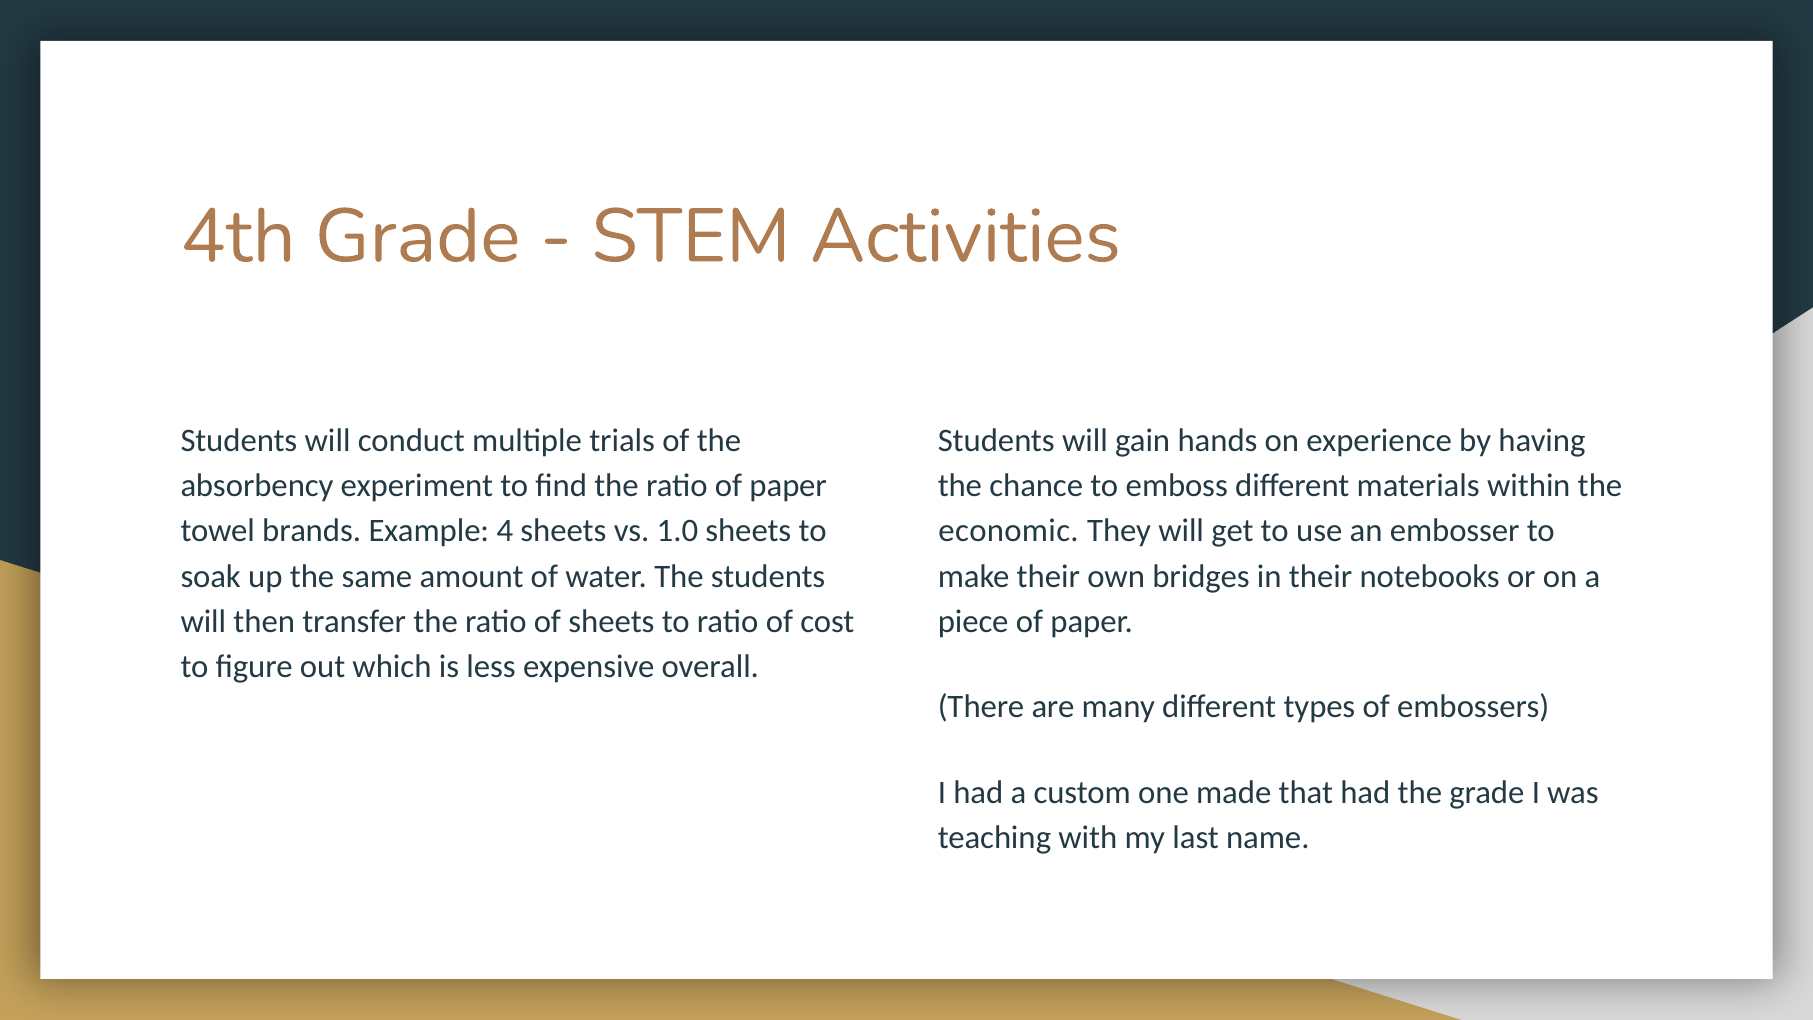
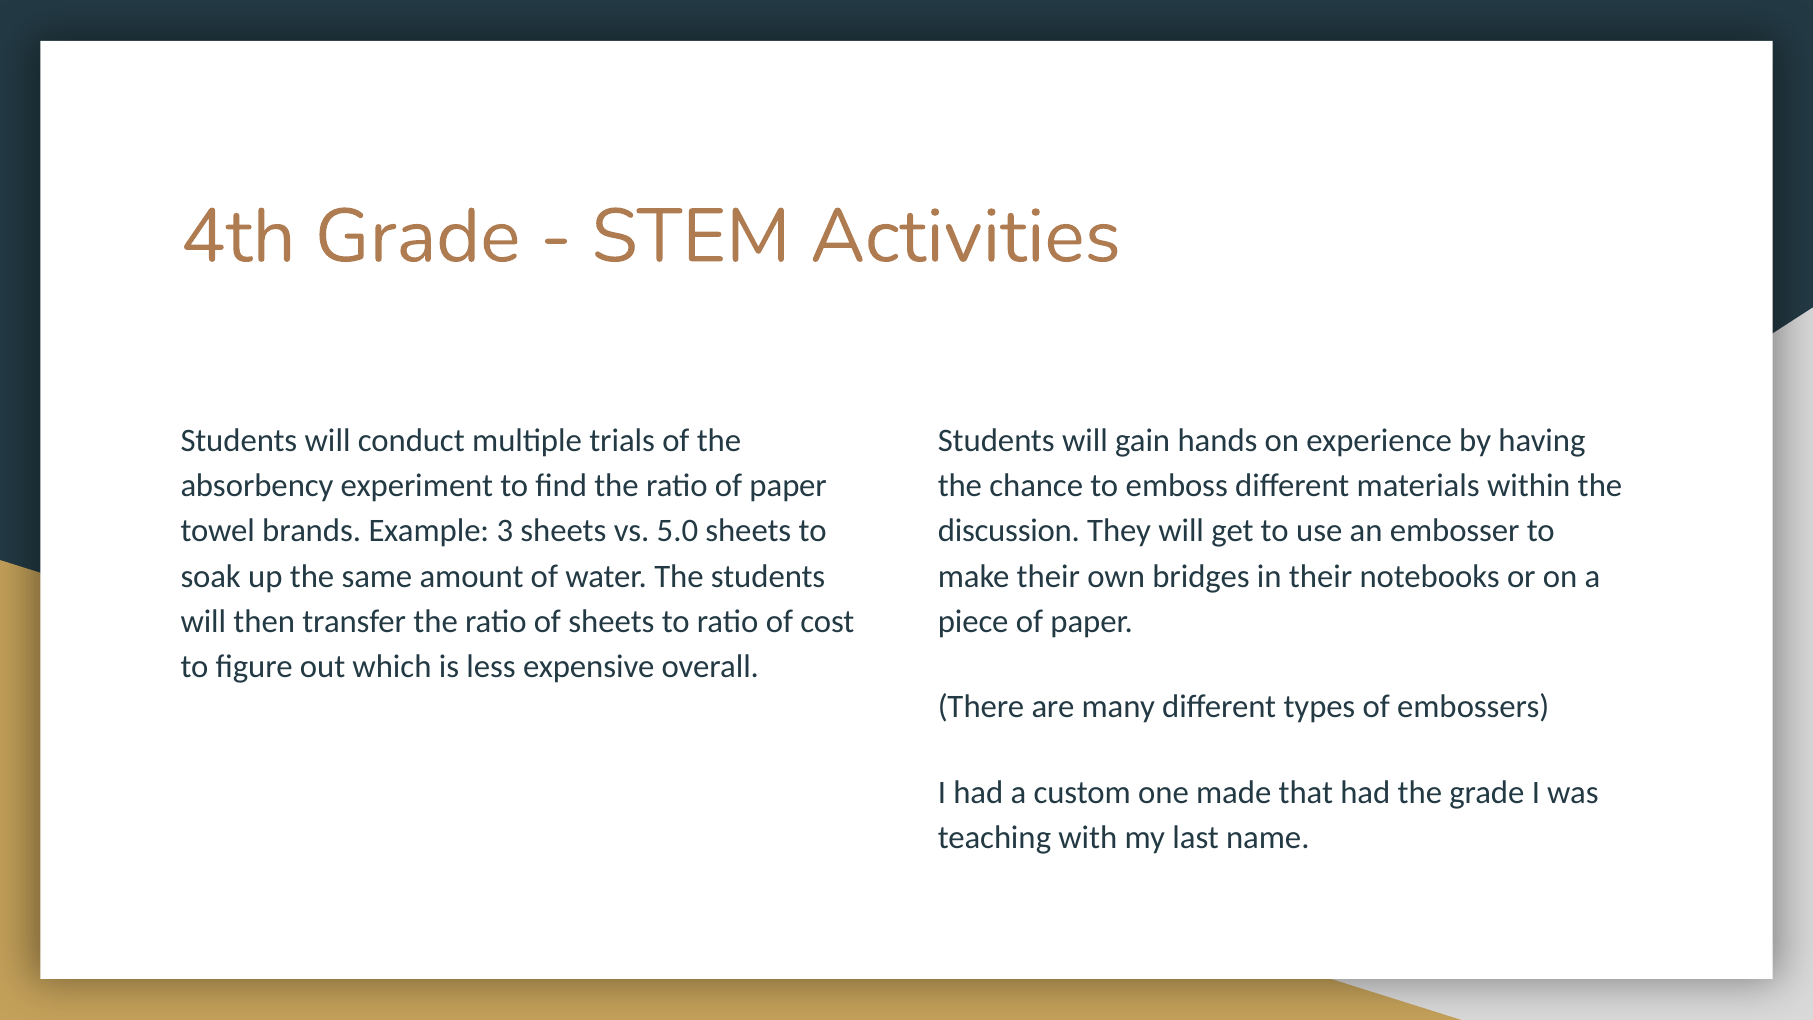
4: 4 -> 3 (505, 531)
1.0: 1.0 -> 5.0 (677, 531)
economic: economic -> discussion (1009, 531)
